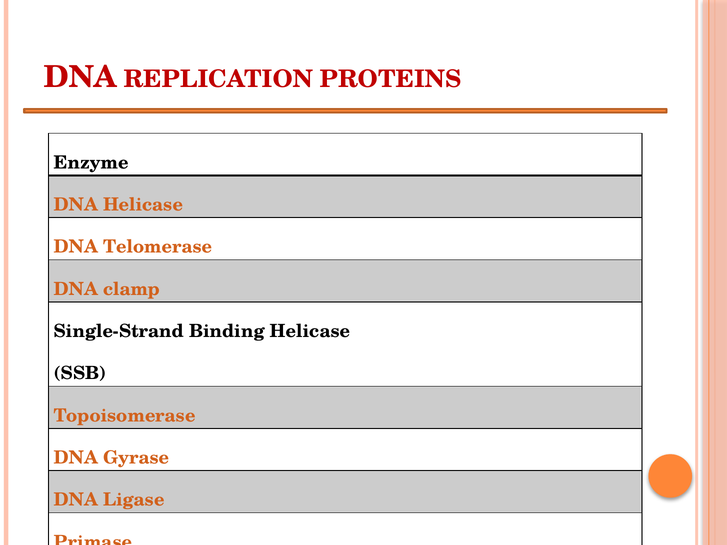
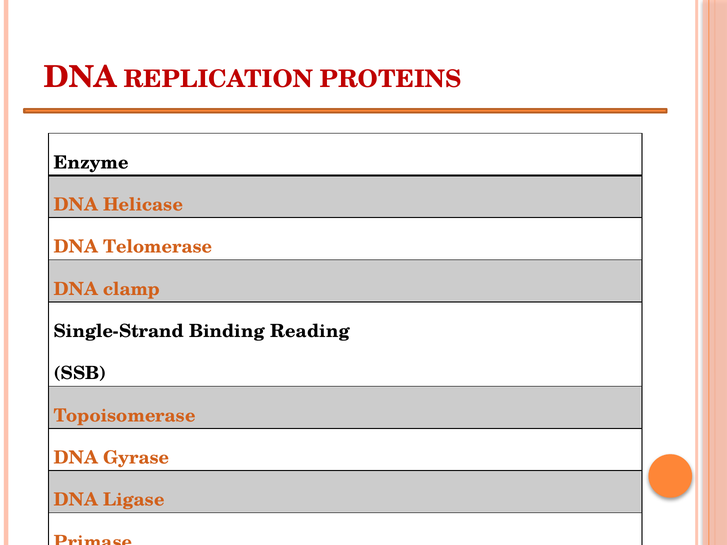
Binding Helicase: Helicase -> Reading (310, 331)
